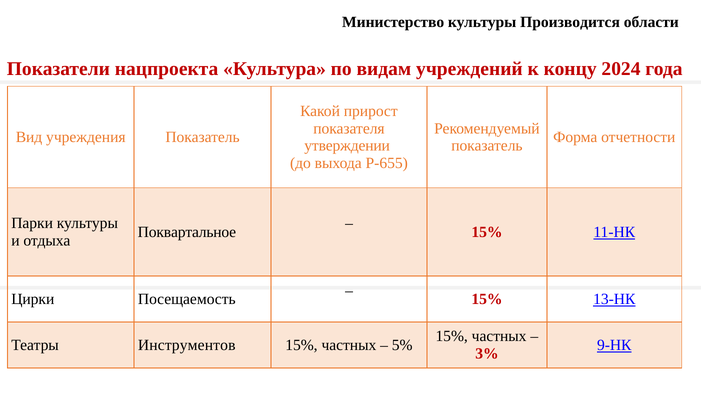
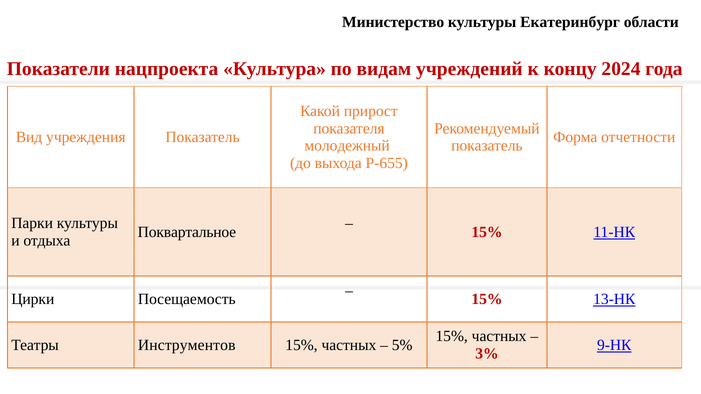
Производится: Производится -> Екатеринбург (570, 22)
утверждении: утверждении -> молодежный (347, 146)
